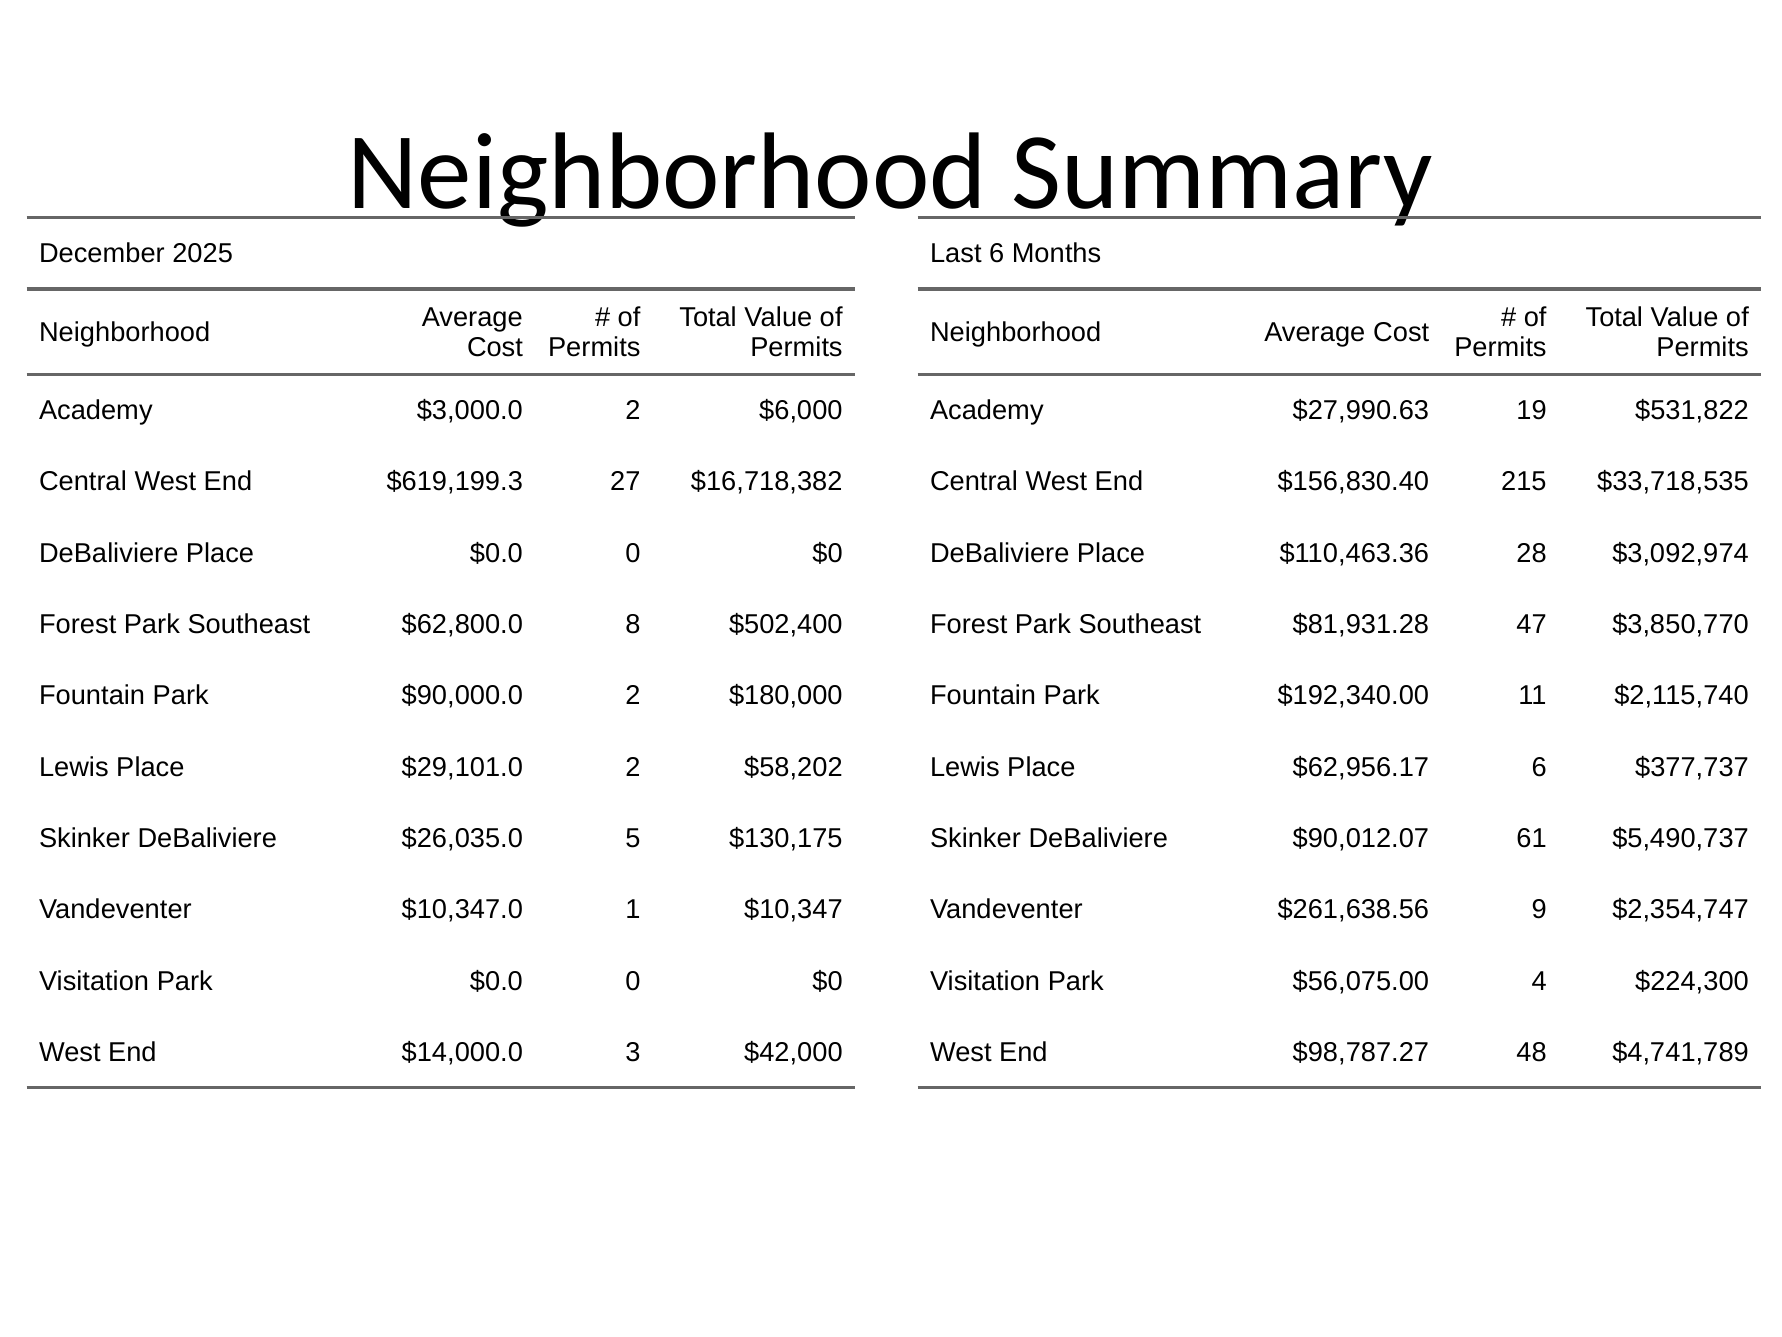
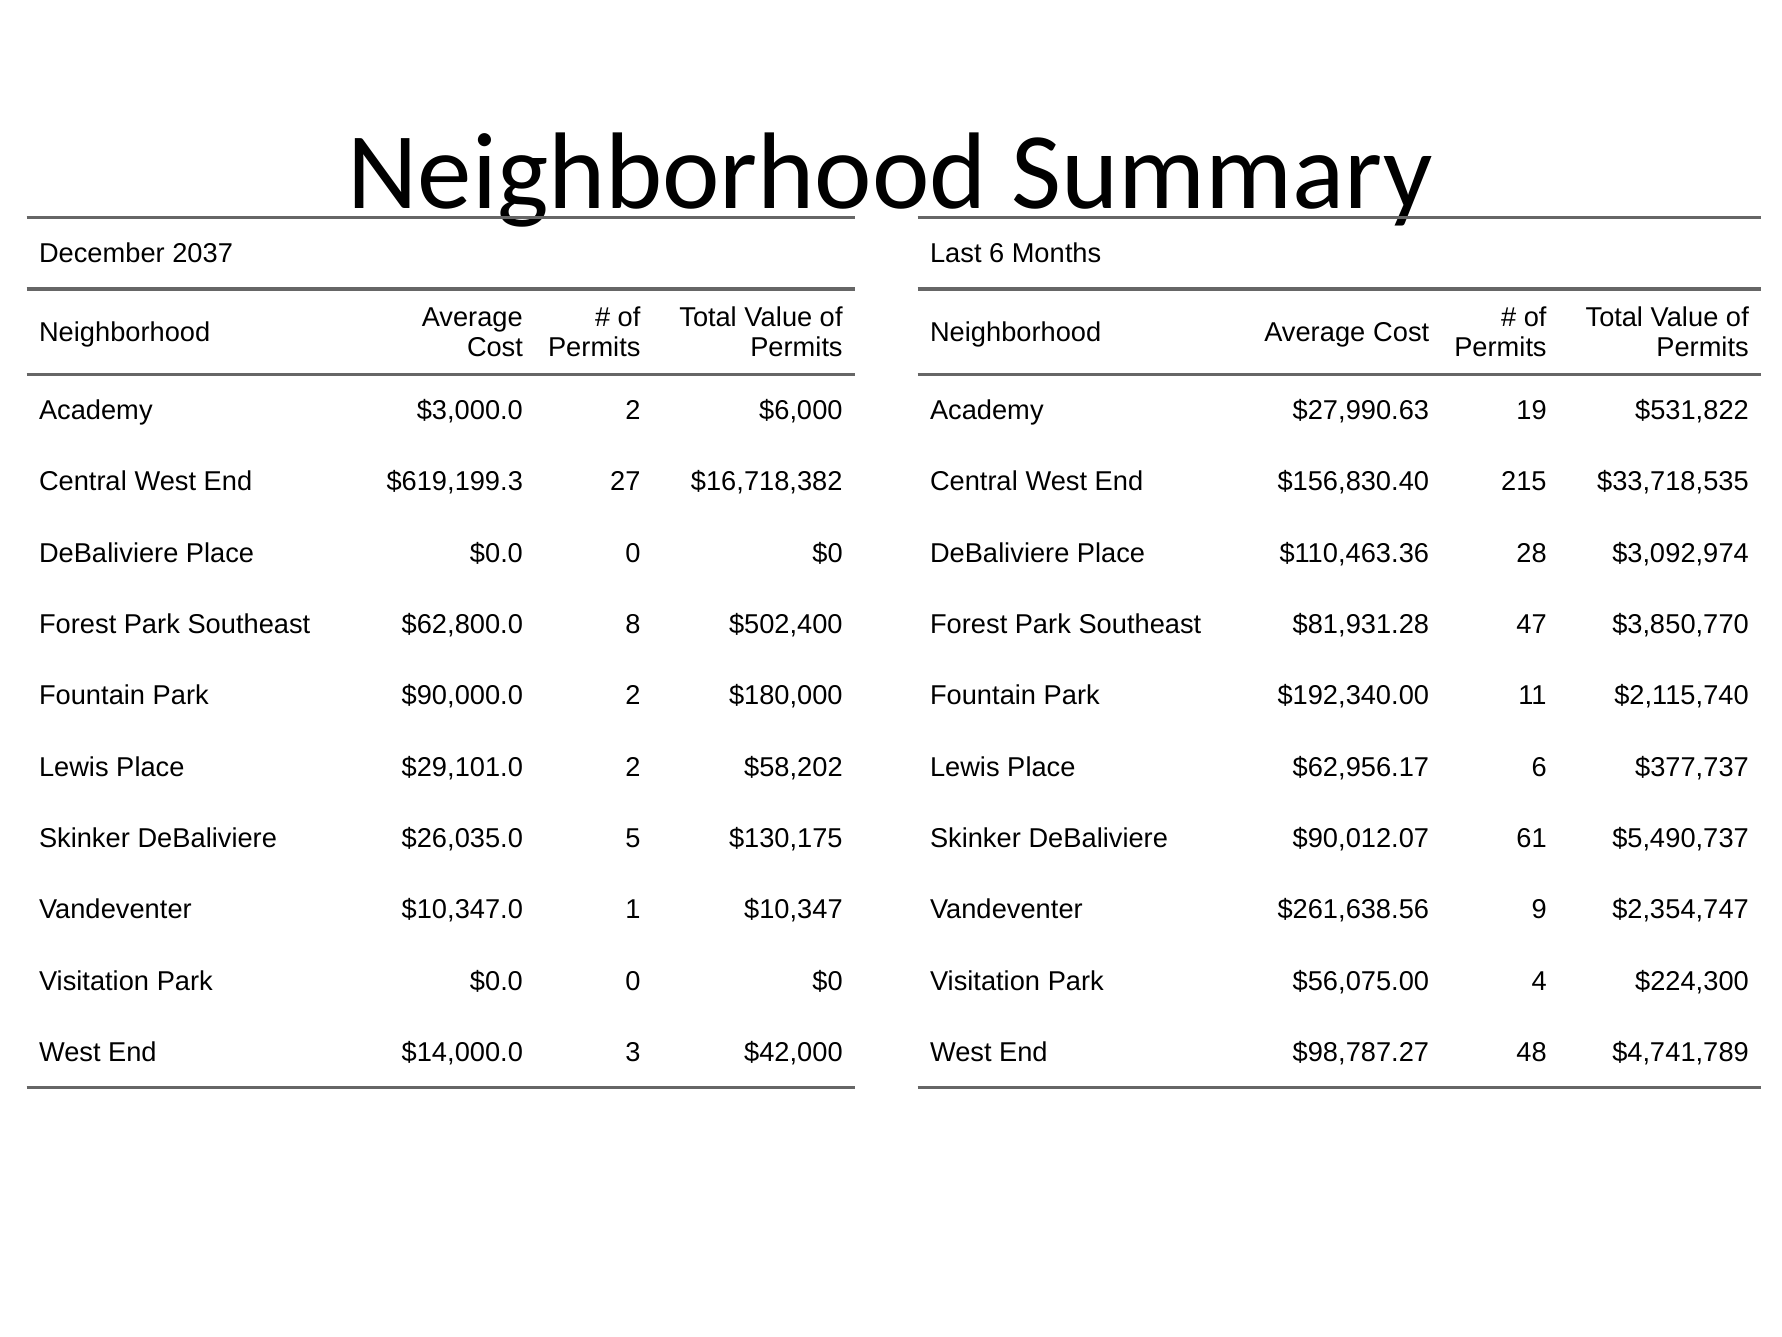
2025: 2025 -> 2037 (203, 254)
